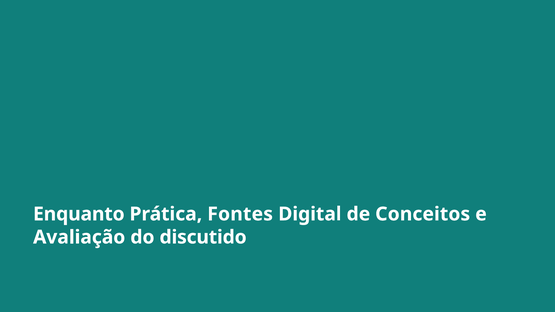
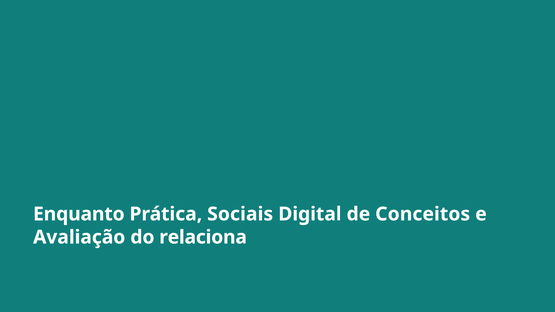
Fontes: Fontes -> Sociais (240, 214)
discutido: discutido -> relaciona (203, 237)
